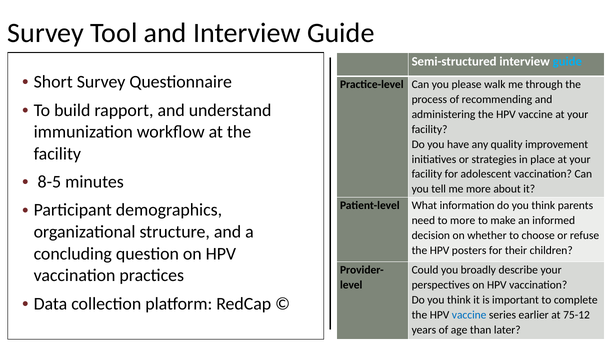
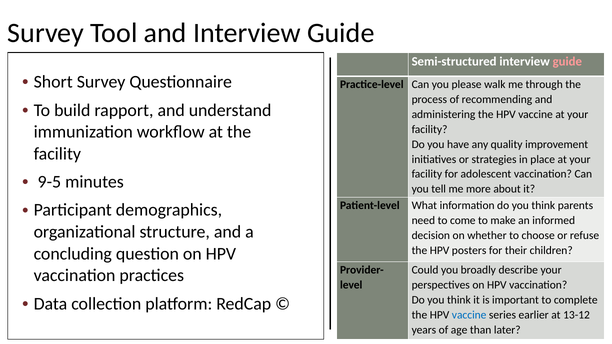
guide colour: light blue -> pink (567, 62)
8-5: 8-5 -> 9-5 (49, 182)
to more: more -> come (463, 221)
75-12: 75-12 -> 13-12 (577, 315)
